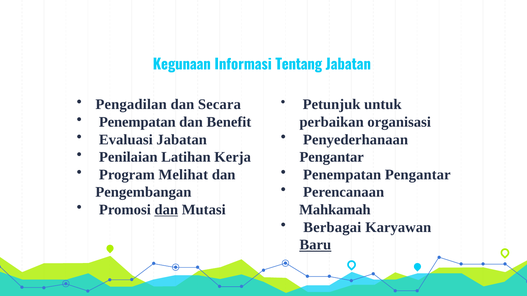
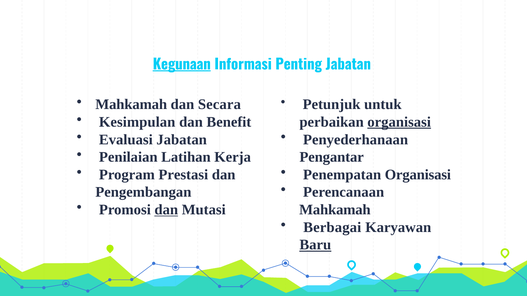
Kegunaan underline: none -> present (182, 65)
Tentang: Tentang -> Penting (299, 65)
Pengadilan: Pengadilan -> Mahkamah (131, 105)
Penempatan: Penempatan -> Kesimpulan (137, 122)
organisasi underline: none -> present (399, 122)
Melihat: Melihat -> Prestasi (183, 175)
Penempatan Pengantar: Pengantar -> Organisasi (418, 175)
